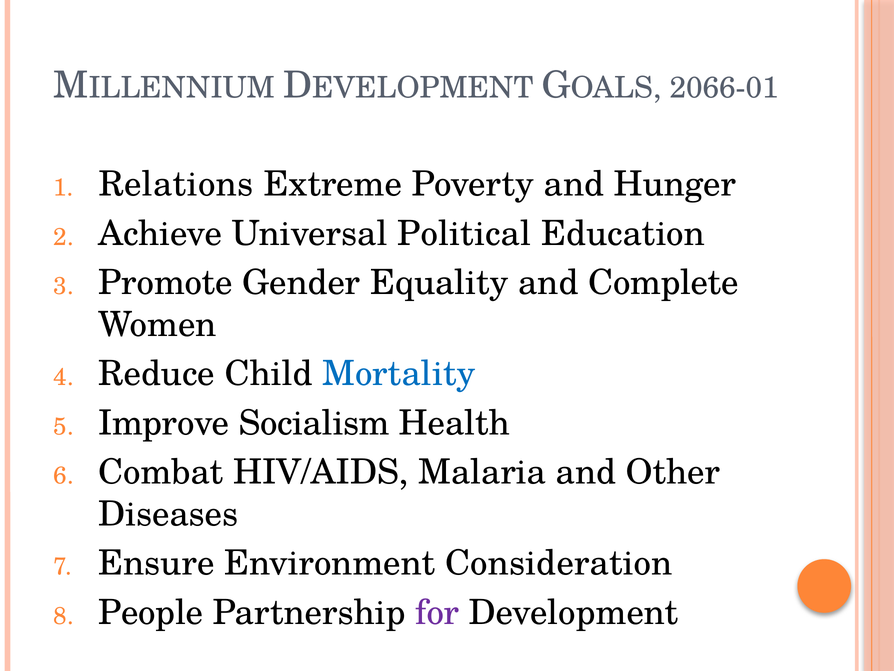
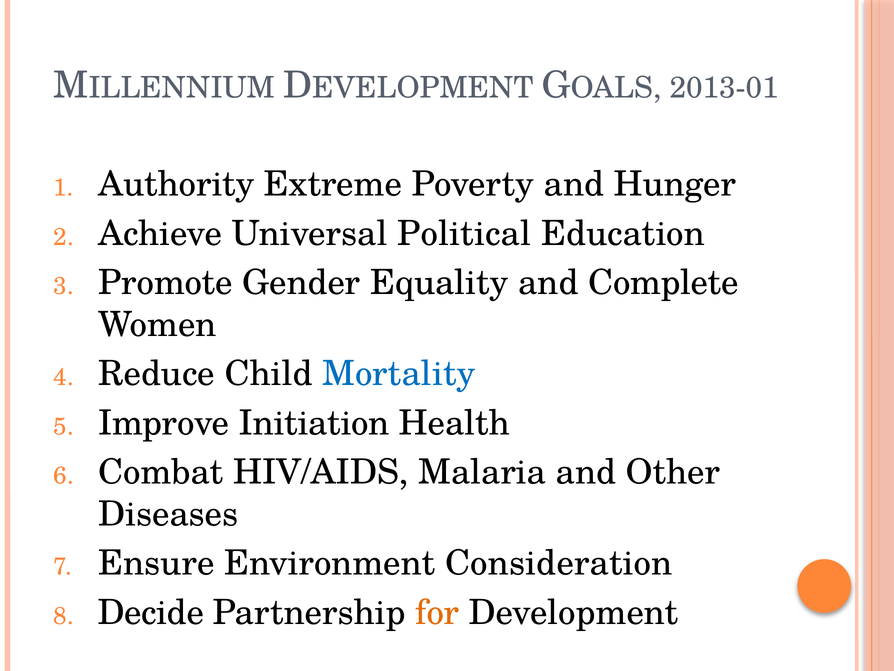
2066-01: 2066-01 -> 2013-01 (724, 88)
Relations: Relations -> Authority (176, 184)
Socialism: Socialism -> Initiation (314, 423)
People: People -> Decide (151, 612)
for colour: purple -> orange (437, 612)
